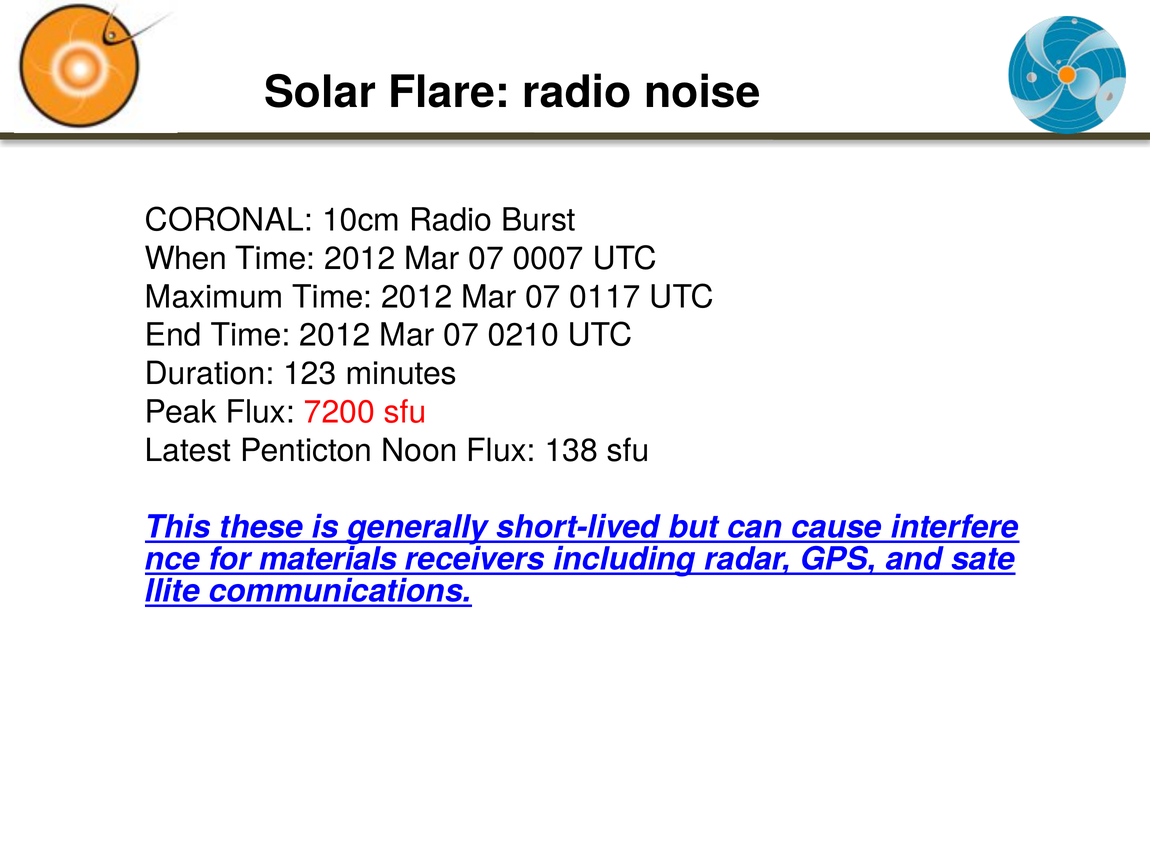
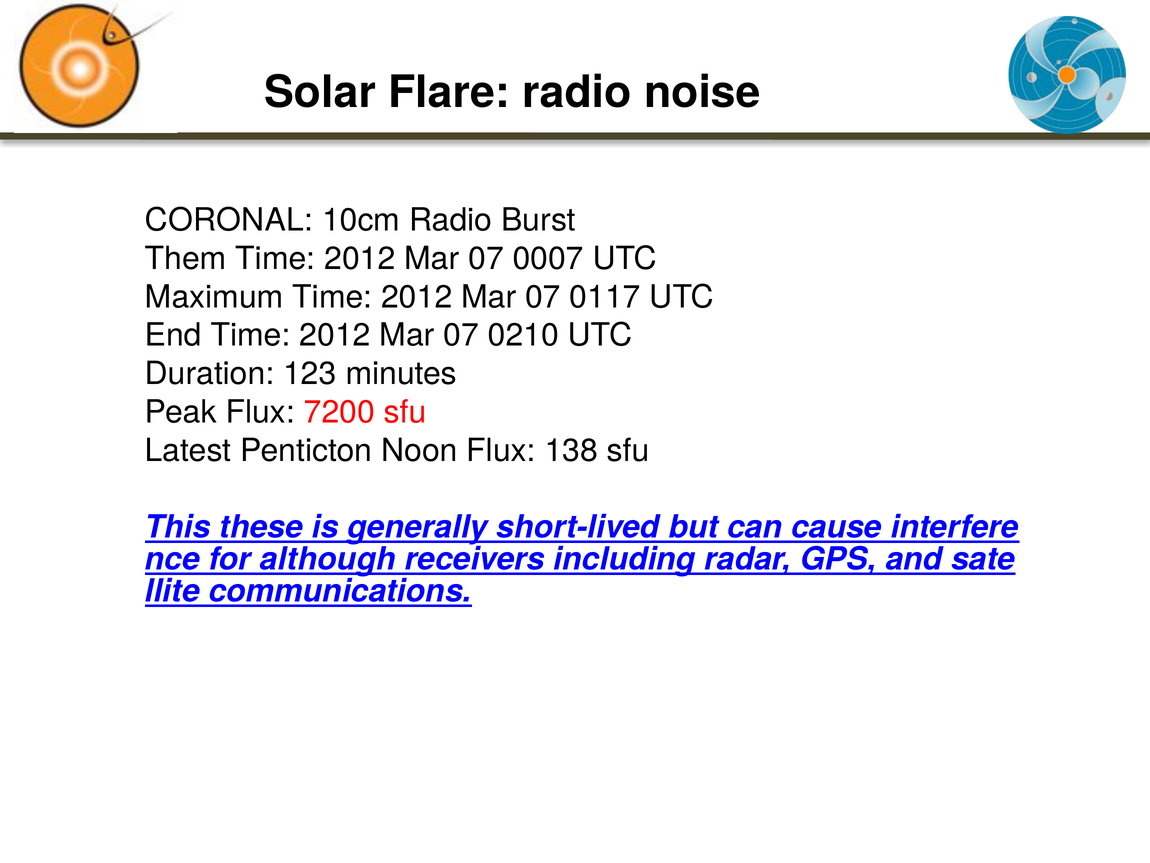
When: When -> Them (186, 258)
materials: materials -> although (328, 559)
